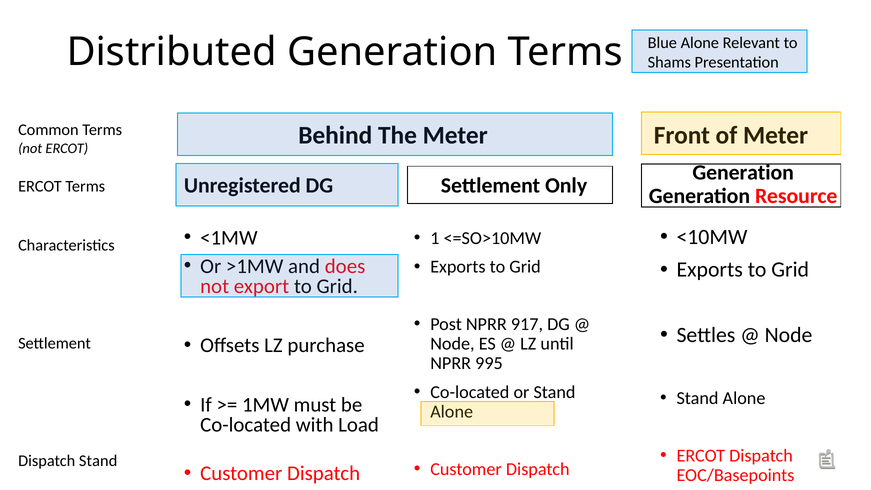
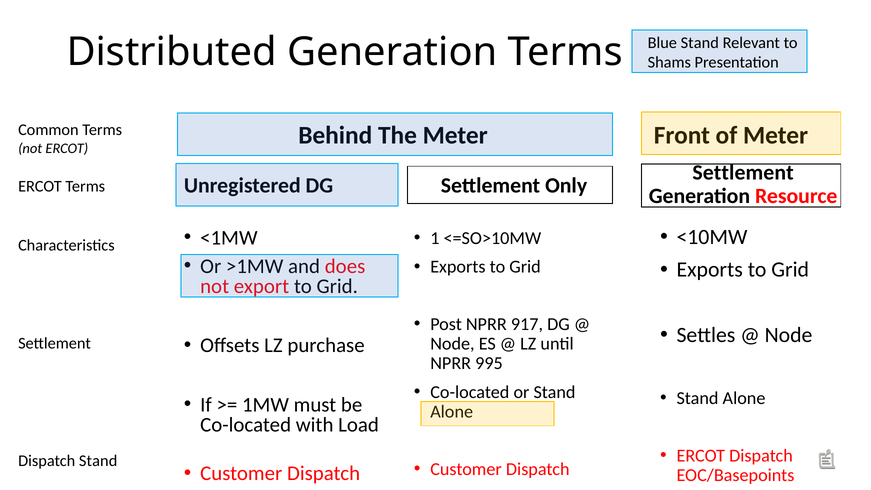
Blue Alone: Alone -> Stand (700, 43)
Generation: Generation -> Settlement (743, 172)
